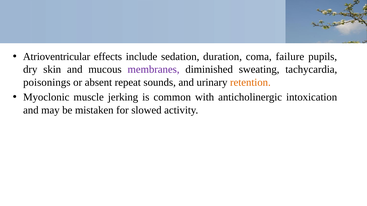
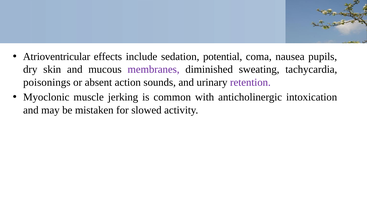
duration: duration -> potential (223, 57)
failure: failure -> nausea (290, 57)
repeat: repeat -> action (128, 82)
retention colour: orange -> purple (250, 82)
